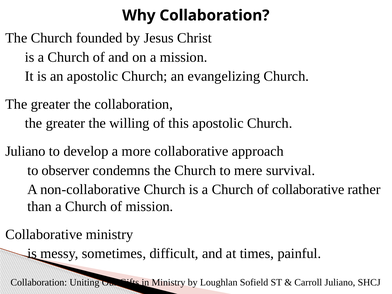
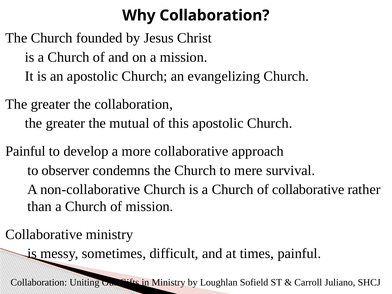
willing: willing -> mutual (129, 123)
Juliano: Juliano -> Painful (25, 151)
